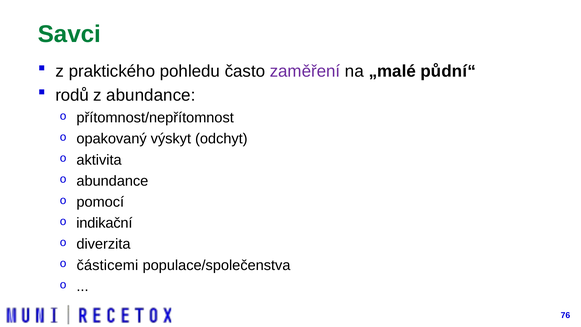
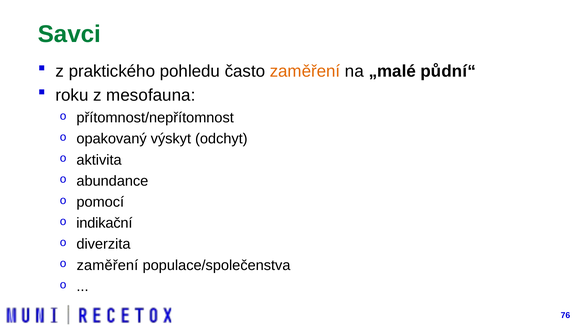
zaměření colour: purple -> orange (305, 71)
rodů: rodů -> roku (72, 95)
z abundance: abundance -> mesofauna (151, 95)
částicemi: částicemi -> zaměření (107, 265)
